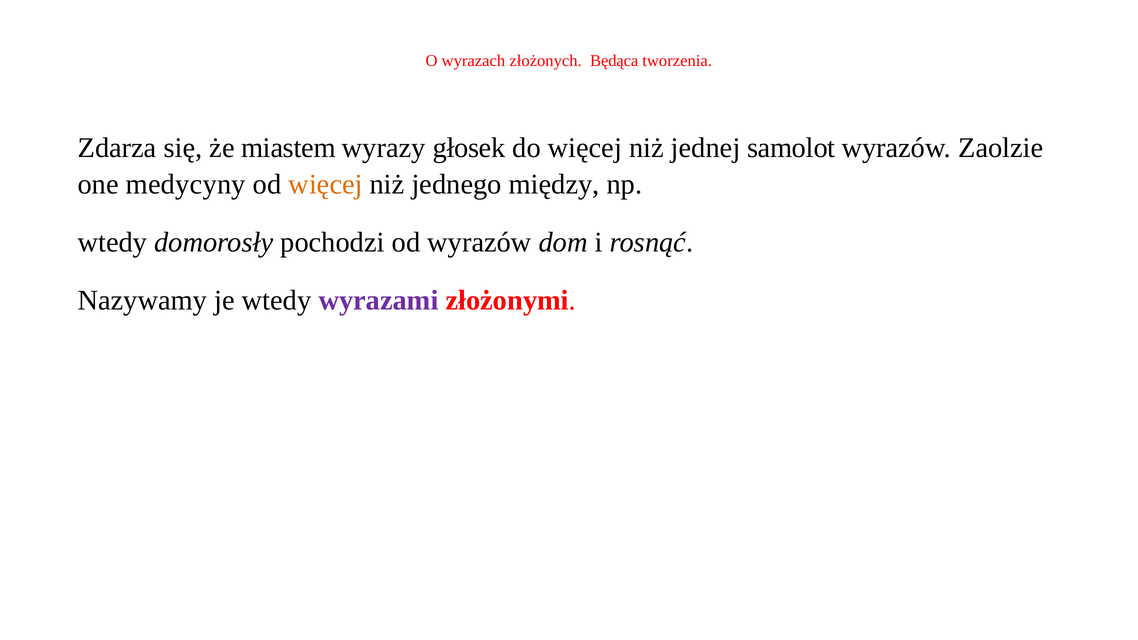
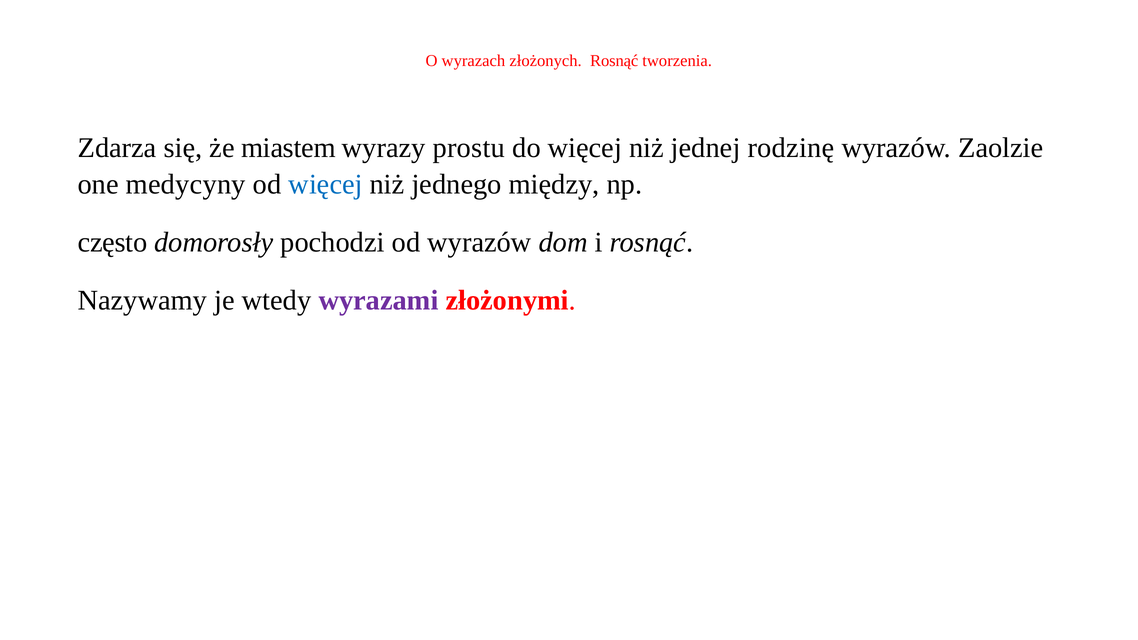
złożonych Będąca: Będąca -> Rosnąć (614, 61)
głosek: głosek -> prostu (469, 148)
samolot: samolot -> rodzinę (791, 148)
więcej colour: orange -> blue (326, 184)
wtedy: wtedy -> często (113, 242)
